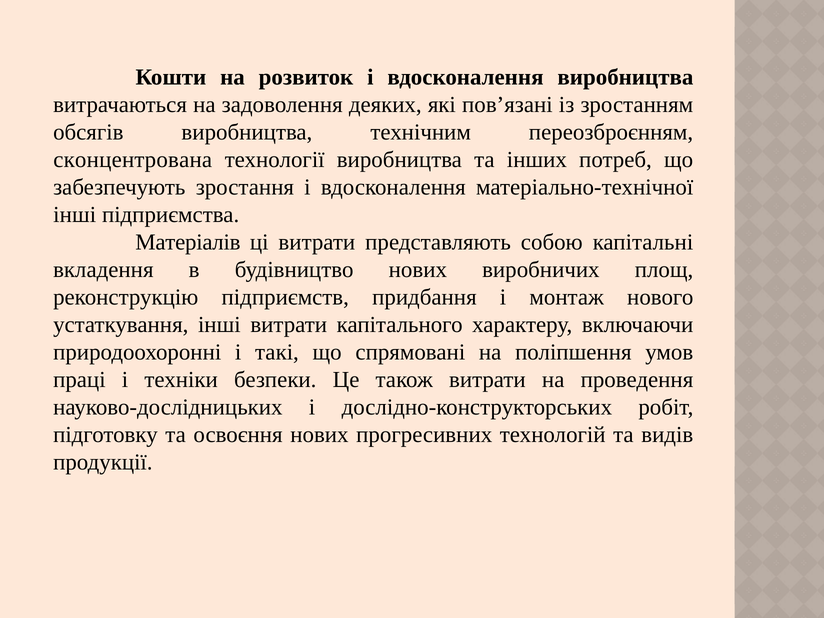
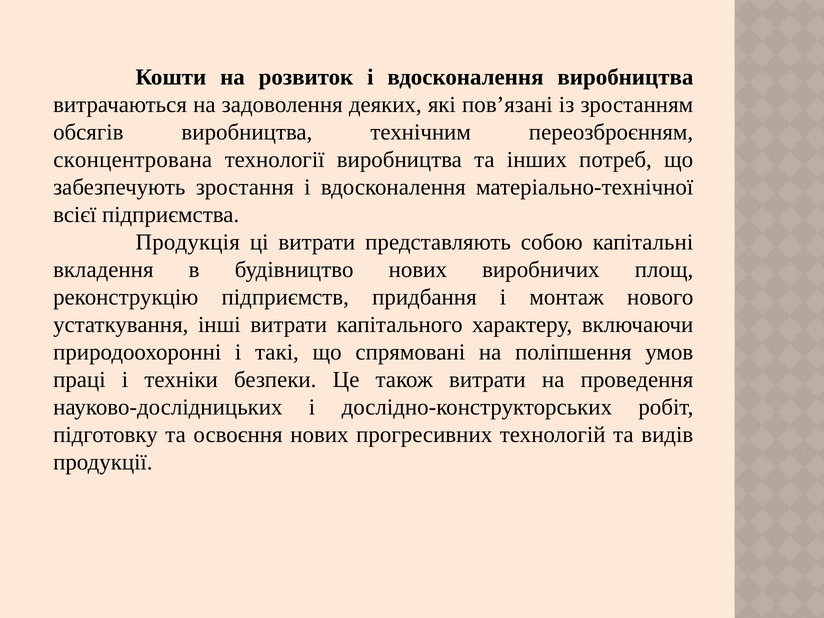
інші: інші -> всієї (75, 215)
Матеріалів: Матеріалів -> Продукція (188, 242)
